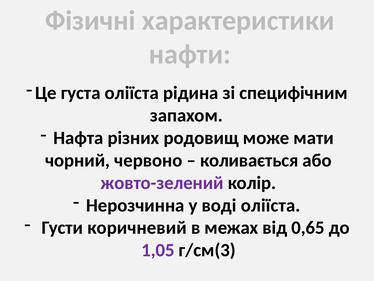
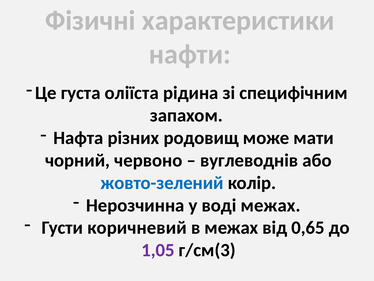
коливається: коливається -> вуглеводнів (249, 160)
жовто-зелений colour: purple -> blue (162, 183)
воді оліїста: оліїста -> межах (271, 205)
